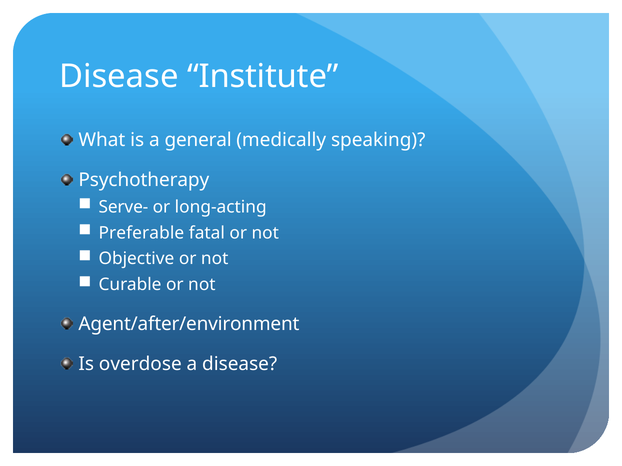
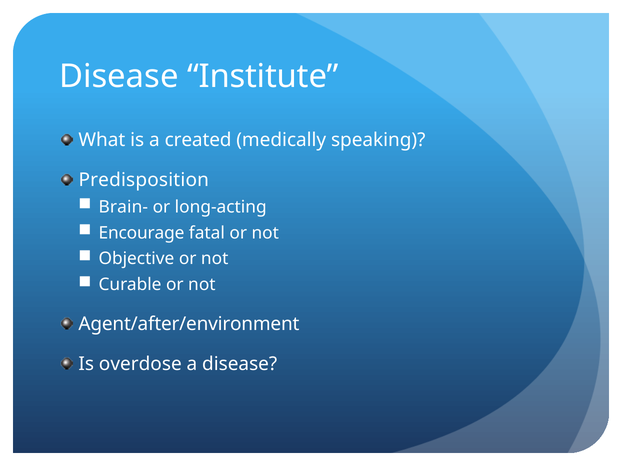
general: general -> created (198, 140)
Psychotherapy: Psychotherapy -> Predisposition (144, 180)
Serve-: Serve- -> Brain- (123, 207)
Preferable: Preferable -> Encourage (141, 233)
